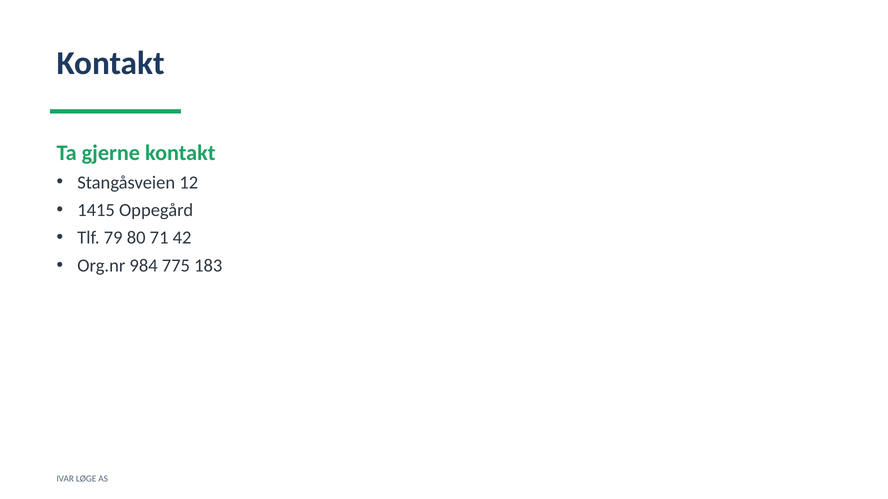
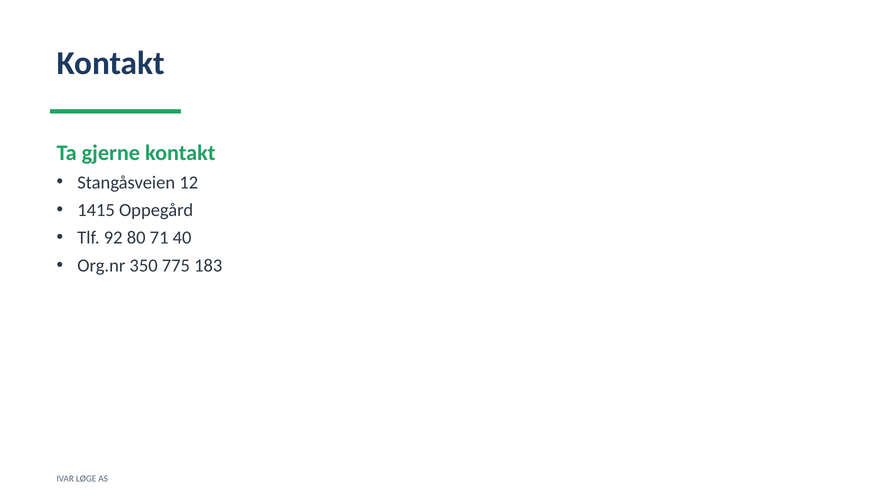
79: 79 -> 92 (113, 238)
42: 42 -> 40 (182, 238)
984: 984 -> 350 (144, 266)
